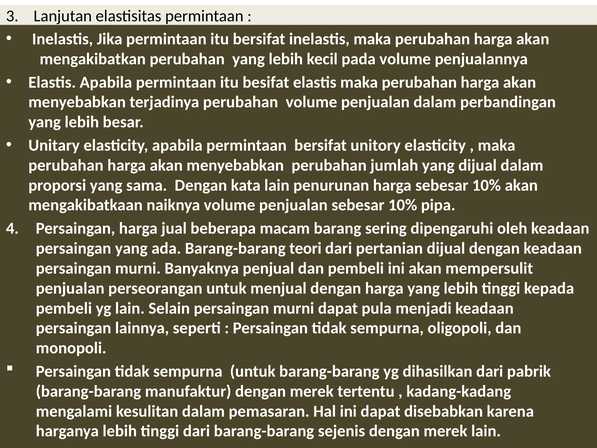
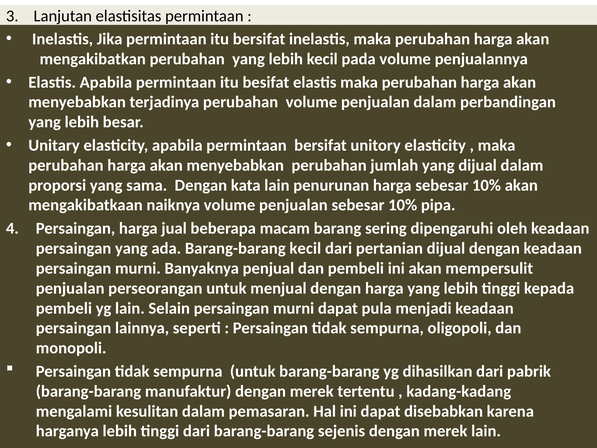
Barang-barang teori: teori -> kecil (305, 248)
